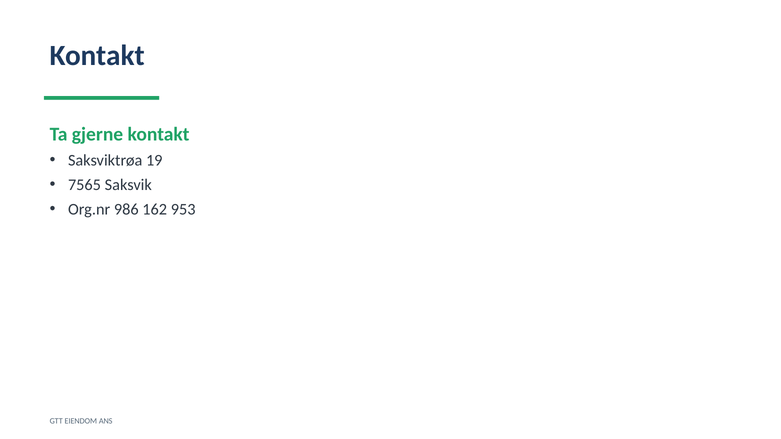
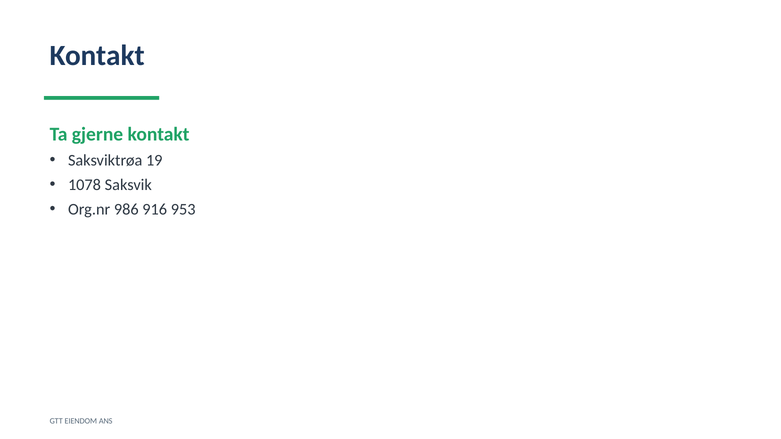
7565: 7565 -> 1078 (84, 185)
162: 162 -> 916 (155, 209)
